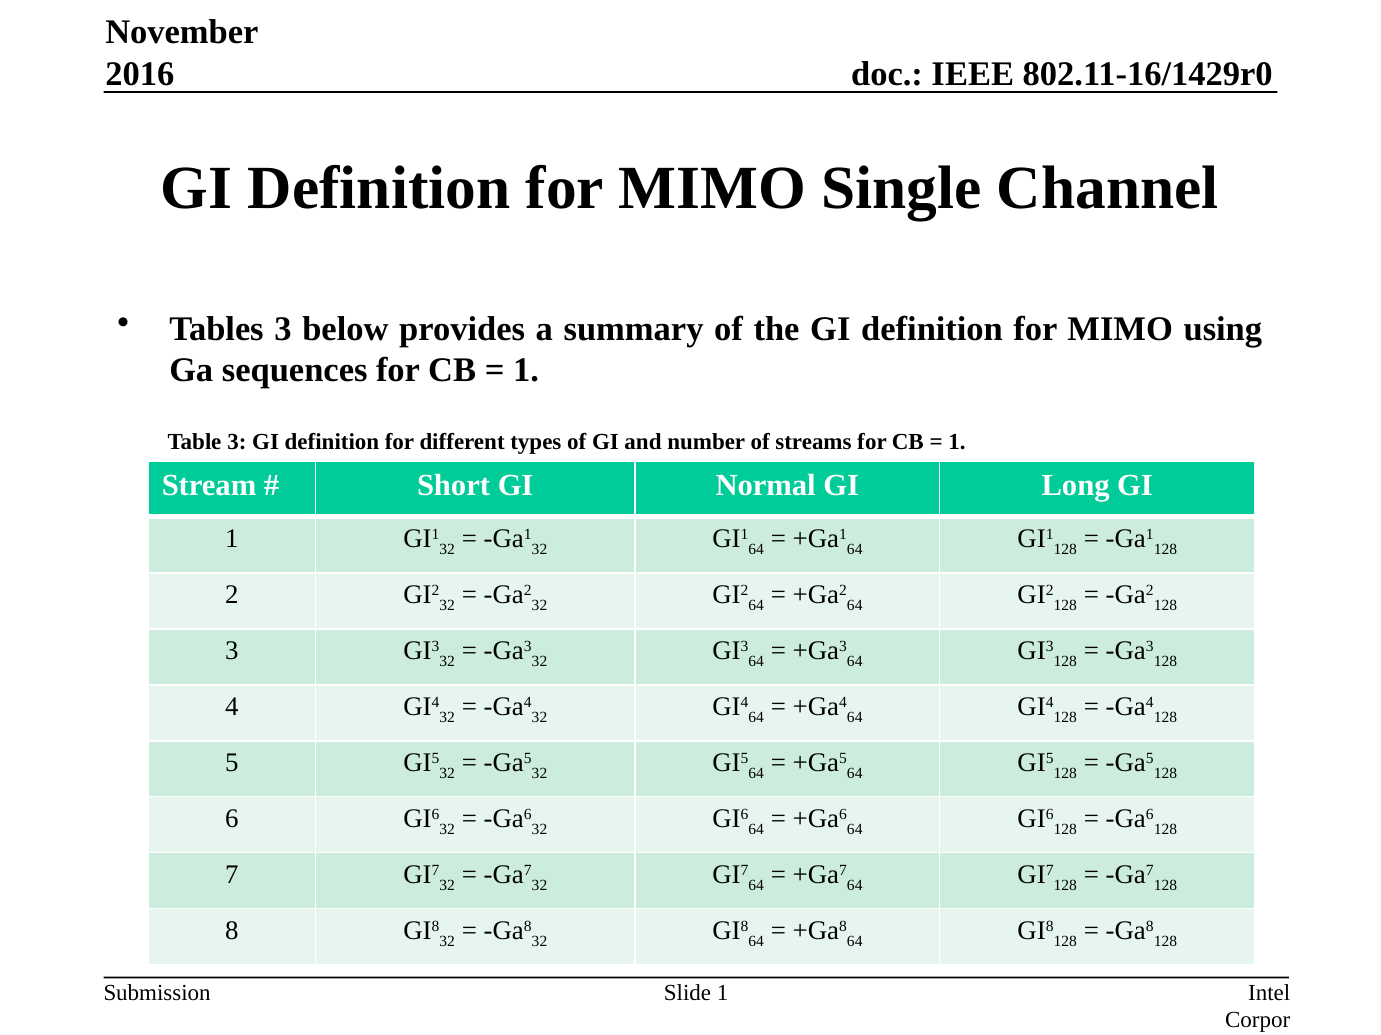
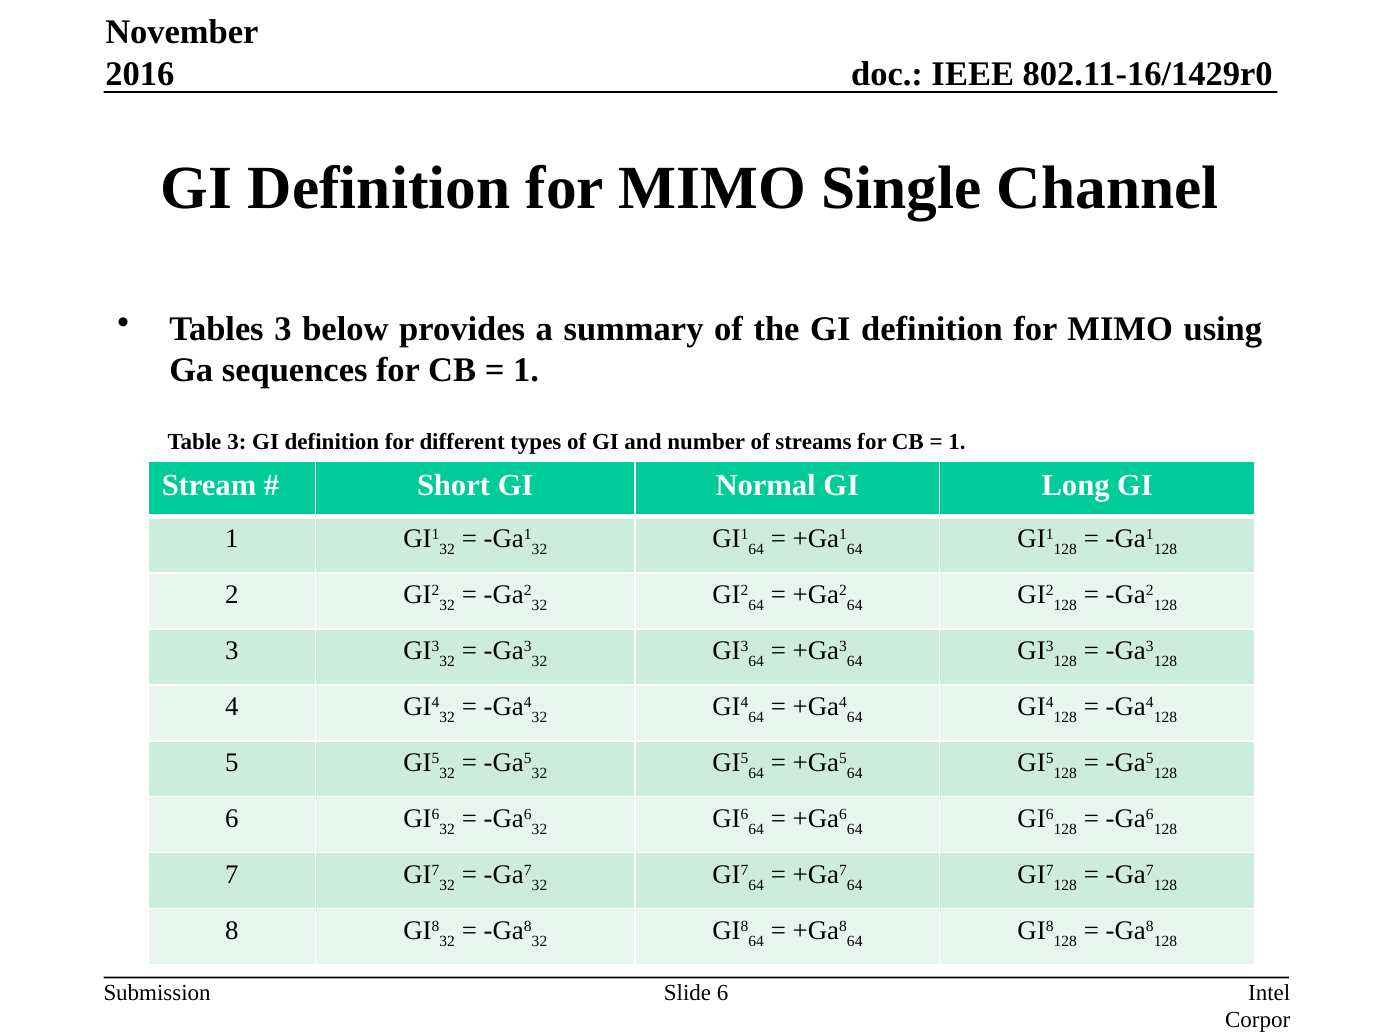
Slide 1: 1 -> 6 (723, 993)
